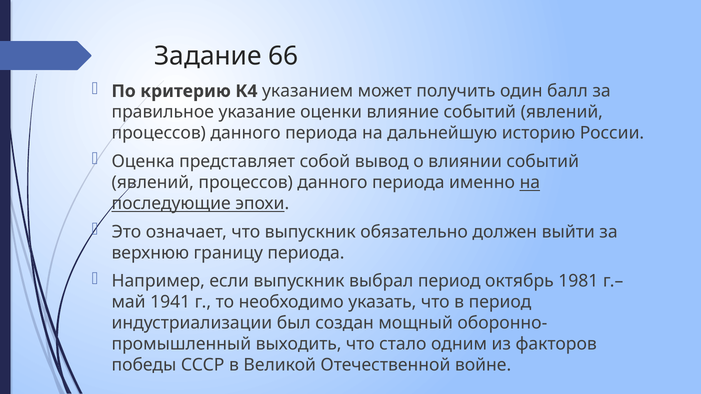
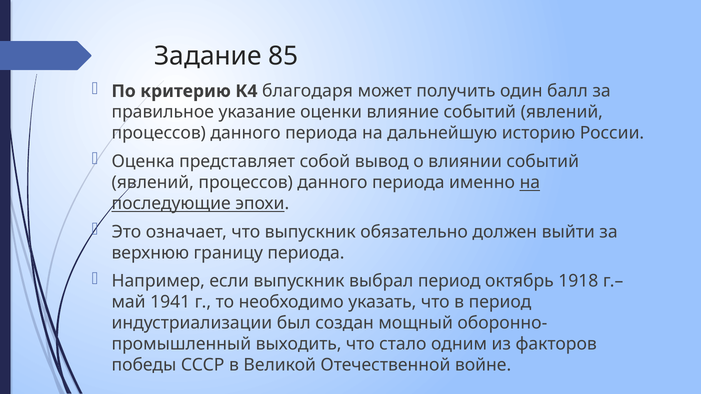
66: 66 -> 85 (283, 56)
указанием: указанием -> благодаря (308, 91)
1981: 1981 -> 1918 (578, 281)
